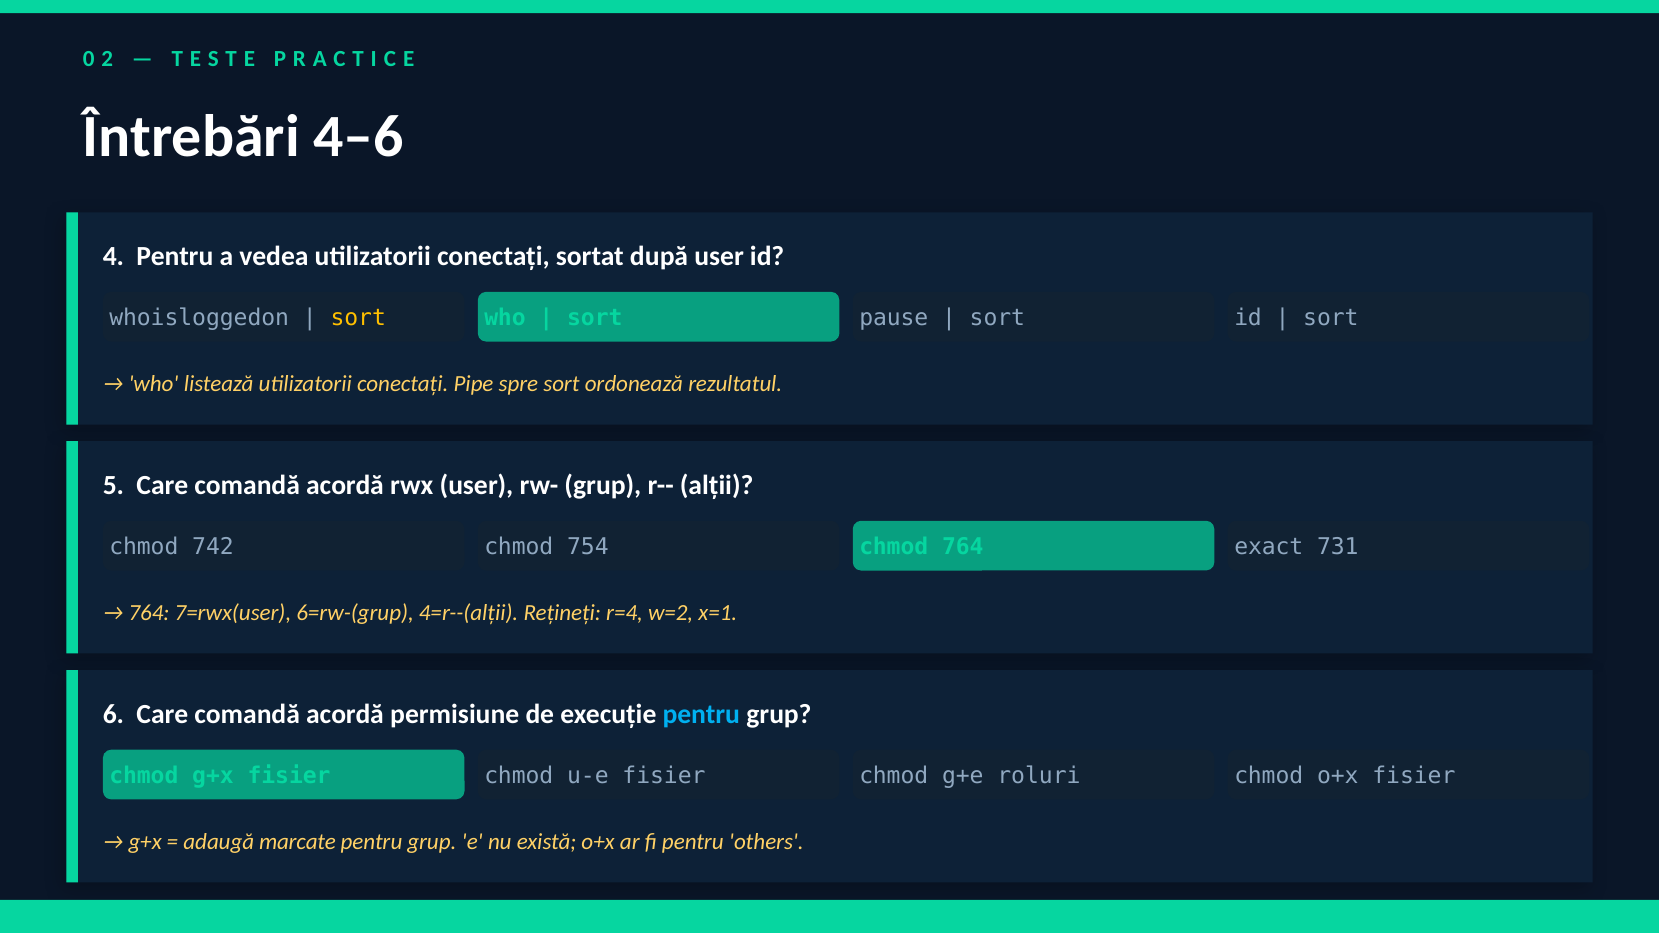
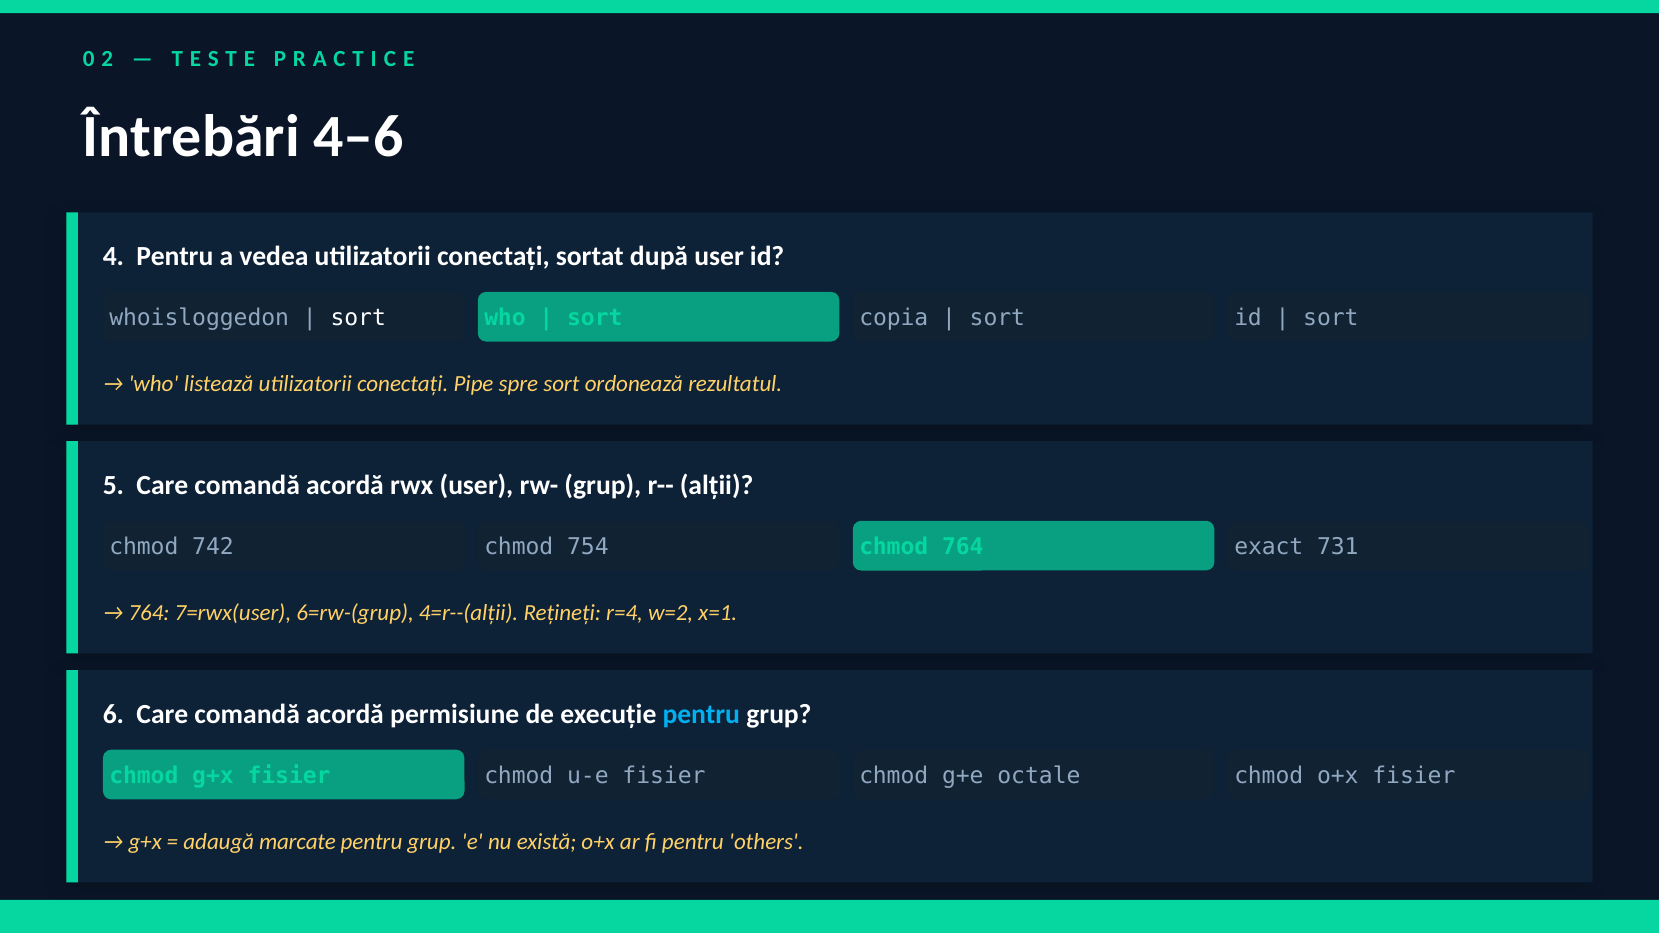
sort colour: yellow -> white (358, 318)
pause: pause -> copia (894, 318)
roluri: roluri -> octale (1039, 776)
